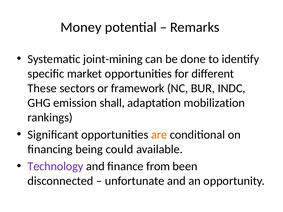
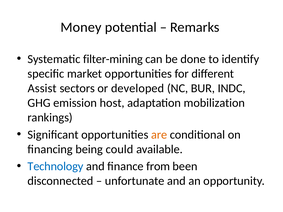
joint-mining: joint-mining -> filter-mining (113, 59)
These: These -> Assist (42, 88)
framework: framework -> developed (138, 88)
shall: shall -> host (112, 103)
Technology colour: purple -> blue (55, 167)
